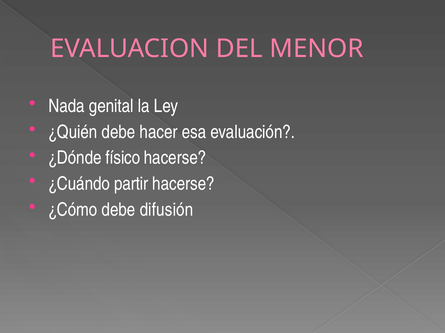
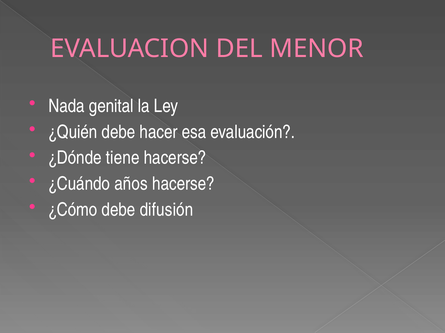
físico: físico -> tiene (123, 158)
partir: partir -> años (131, 184)
